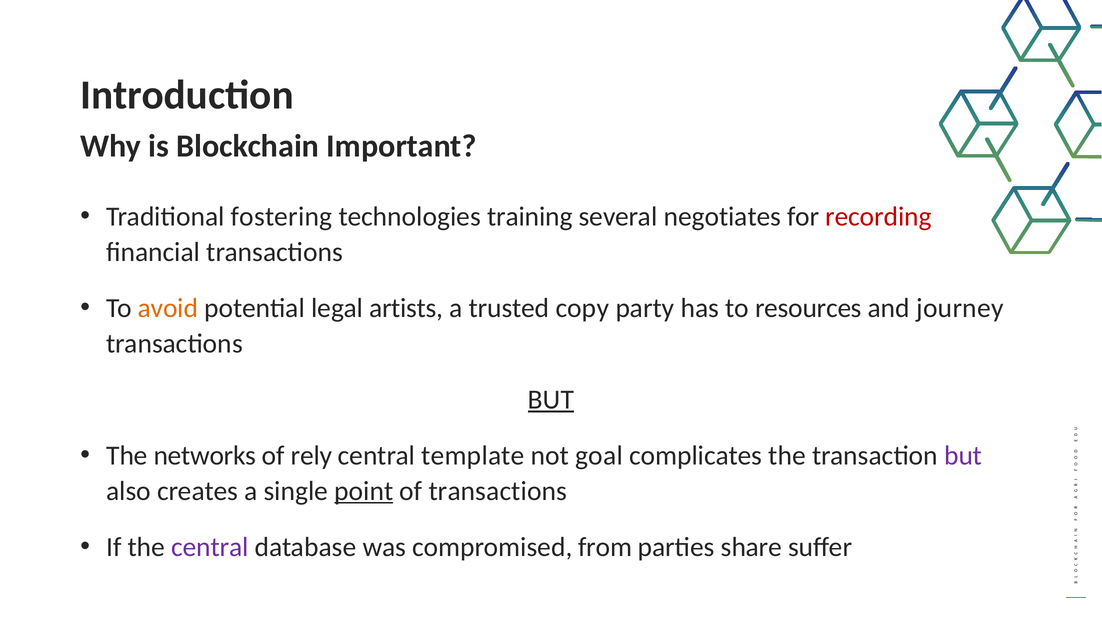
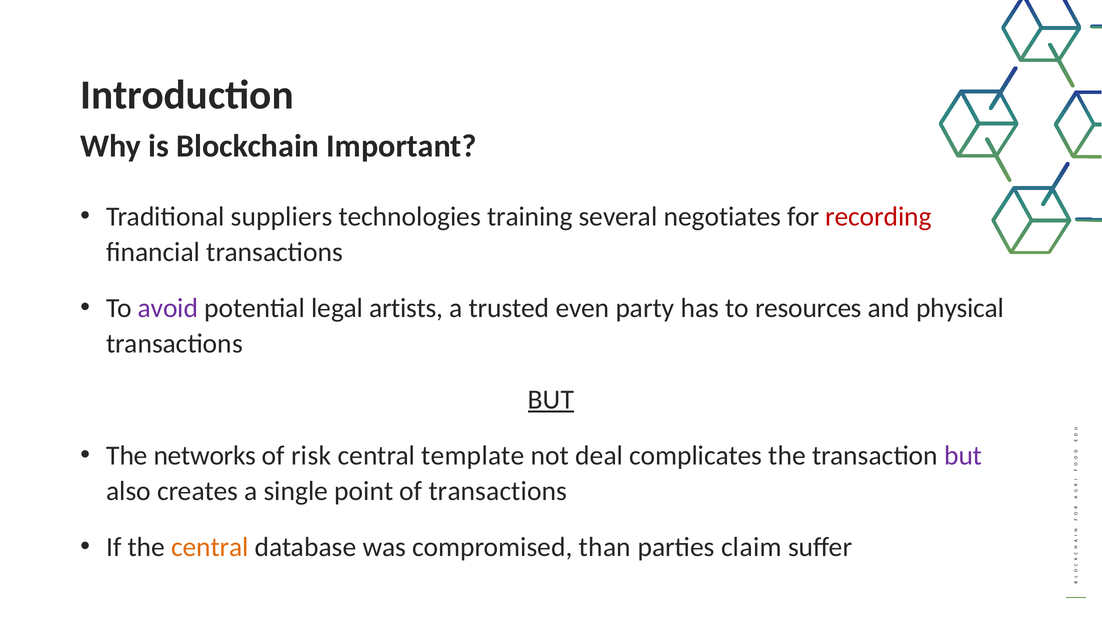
fostering: fostering -> suppliers (282, 217)
avoid colour: orange -> purple (168, 308)
copy: copy -> even (582, 308)
journey: journey -> physical (960, 308)
rely: rely -> risk (311, 456)
goal: goal -> deal (599, 456)
point underline: present -> none (364, 491)
central colour: purple -> orange (210, 547)
from: from -> than (605, 547)
share: share -> claim (751, 547)
